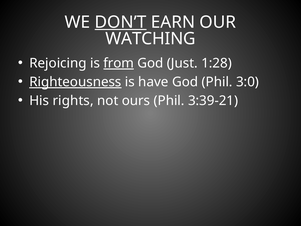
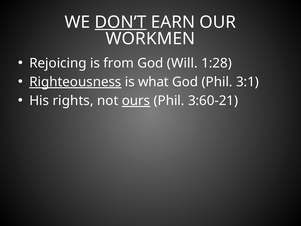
WATCHING: WATCHING -> WORKMEN (150, 39)
from underline: present -> none (119, 63)
Just: Just -> Will (182, 63)
have: have -> what (153, 82)
3:0: 3:0 -> 3:1 (247, 82)
ours underline: none -> present (136, 101)
3:39-21: 3:39-21 -> 3:60-21 (213, 101)
